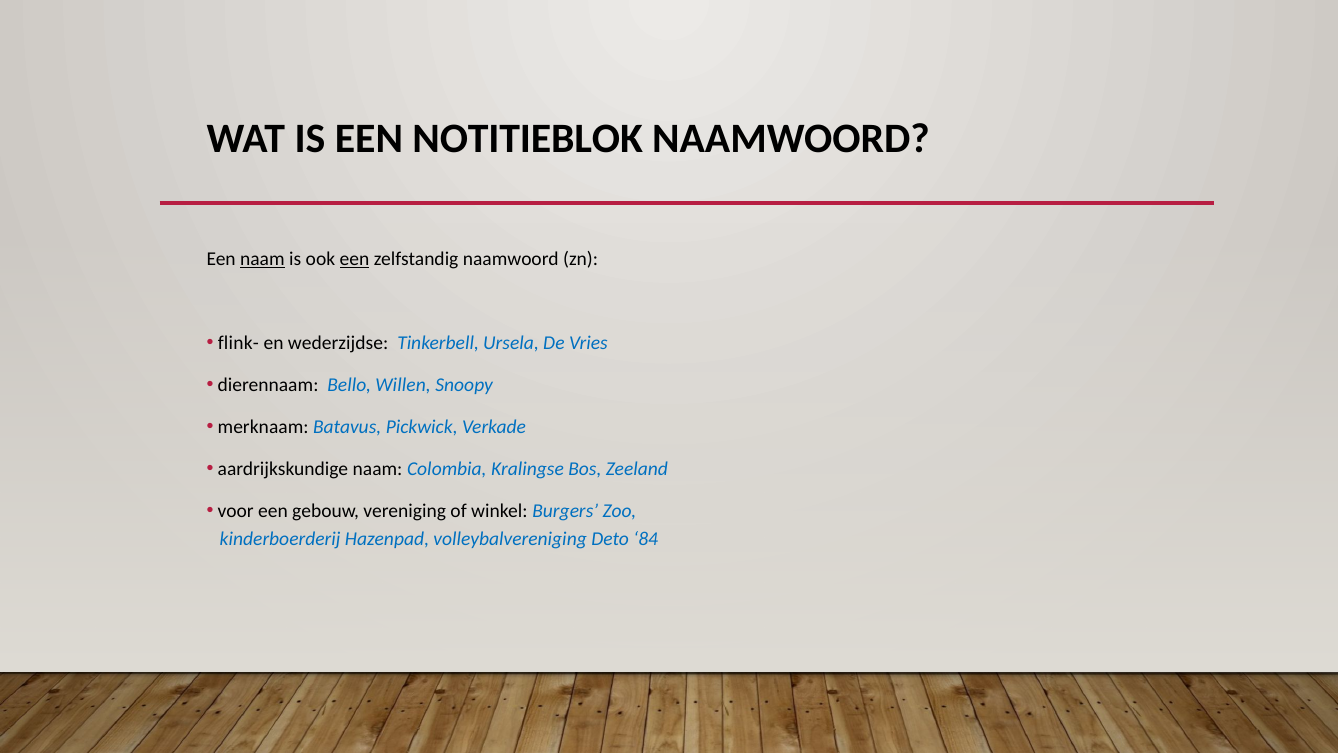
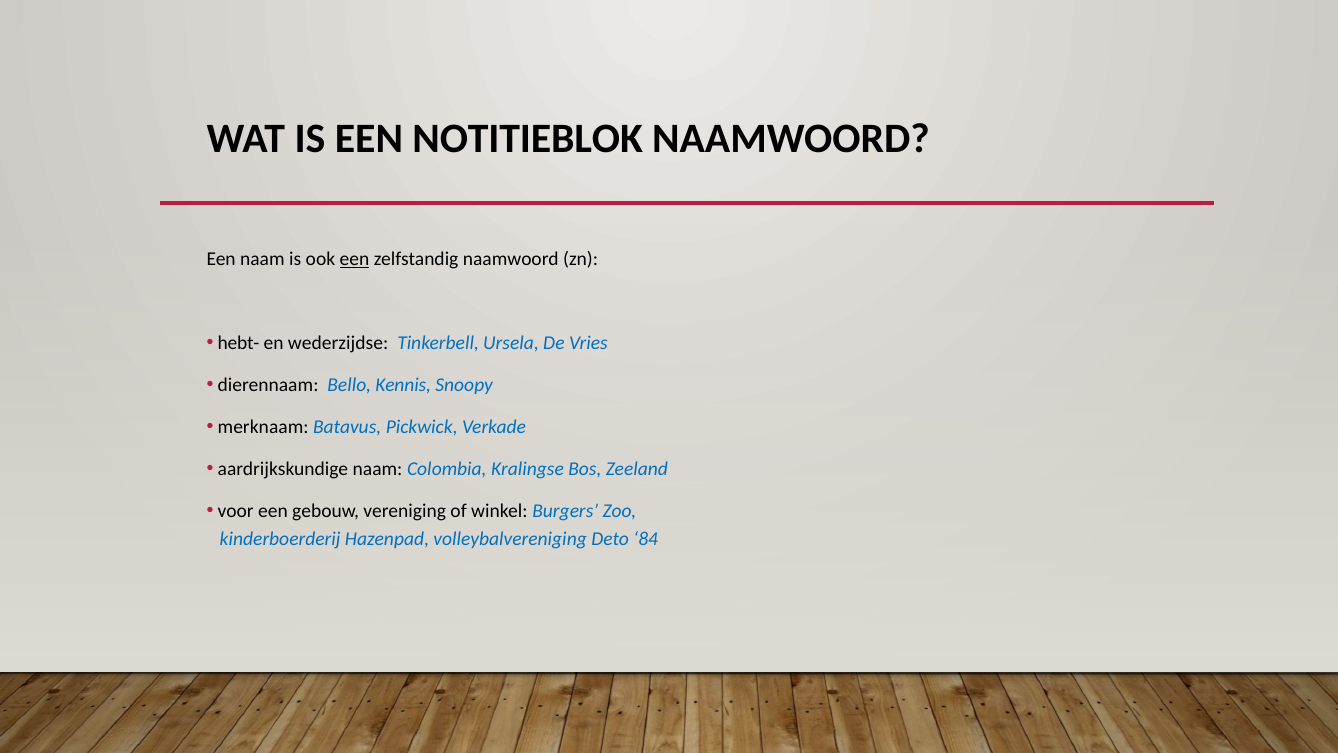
naam underline: present -> none (262, 259)
flink-: flink- -> hebt- (239, 343)
Willen: Willen -> Kennis (403, 385)
